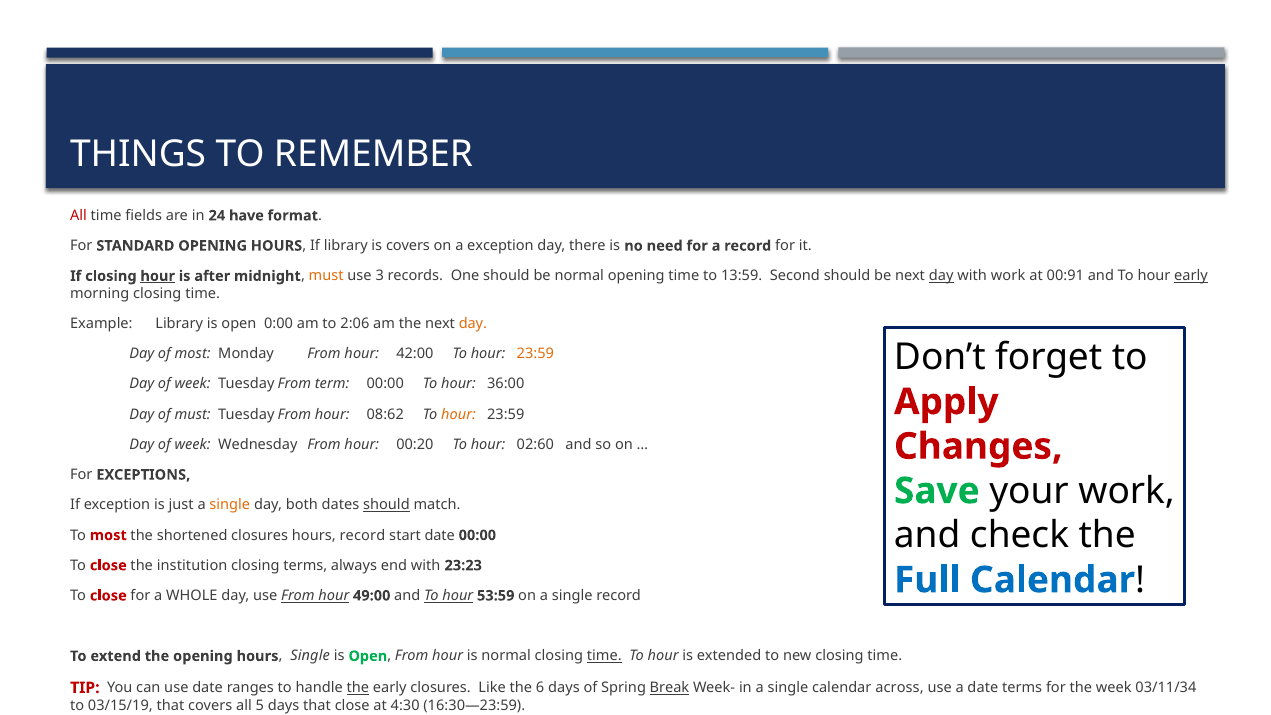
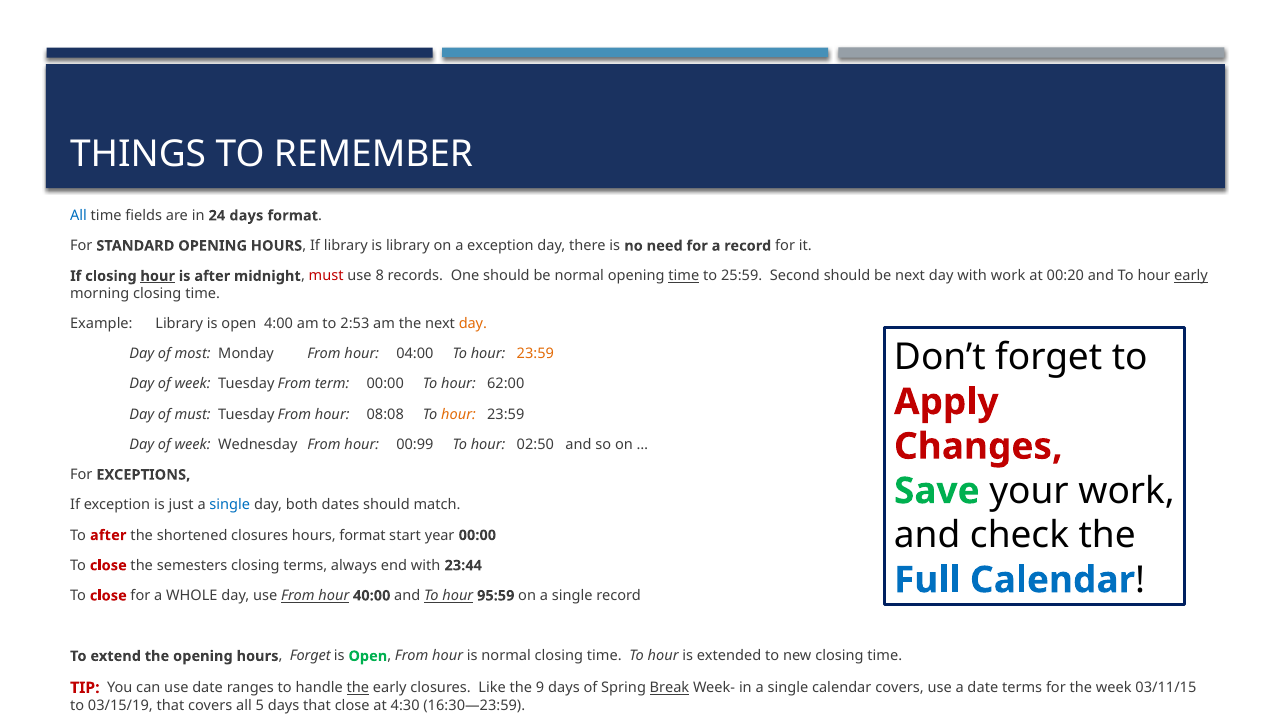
All colour: red -> blue (78, 216)
24 have: have -> days (246, 216)
is covers: covers -> library (408, 246)
must colour: orange -> red (326, 276)
3: 3 -> 8 (380, 276)
time underline: none -> present (684, 276)
13:59: 13:59 -> 25:59 (742, 276)
day underline: present -> none (941, 276)
00:91: 00:91 -> 00:20 (1065, 276)
0:00: 0:00 -> 4:00 (279, 324)
2:06: 2:06 -> 2:53 (355, 324)
42:00: 42:00 -> 04:00 (415, 354)
36:00: 36:00 -> 62:00 (506, 384)
08:62: 08:62 -> 08:08 (385, 414)
00:20: 00:20 -> 00:99 (415, 445)
02:60: 02:60 -> 02:50 (535, 445)
single colour: orange -> blue (230, 505)
should underline: present -> none (386, 505)
To most: most -> after (108, 535)
hours record: record -> format (363, 535)
start date: date -> year (440, 535)
institution: institution -> semesters (192, 565)
23:23: 23:23 -> 23:44 (463, 565)
49:00: 49:00 -> 40:00 (372, 596)
53:59: 53:59 -> 95:59 (496, 596)
hours Single: Single -> Forget (310, 656)
time underline: present -> none (604, 656)
6: 6 -> 9 (540, 688)
calendar across: across -> covers (900, 688)
03/11/34: 03/11/34 -> 03/11/15 (1166, 688)
